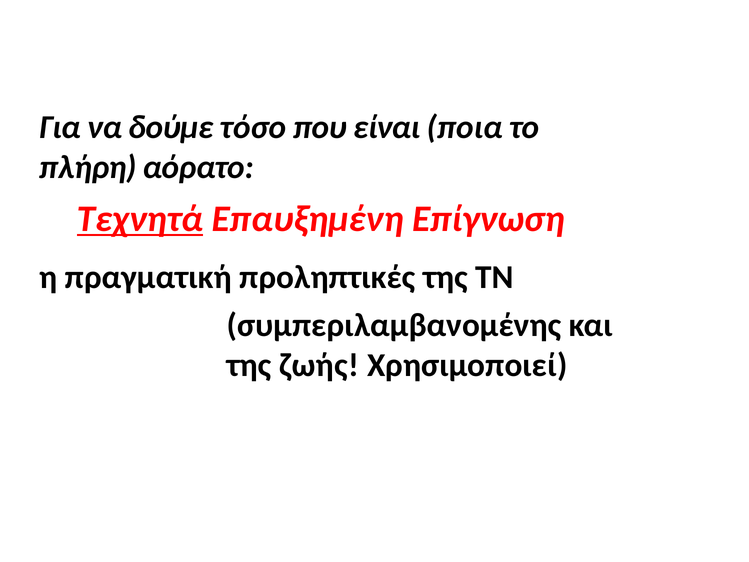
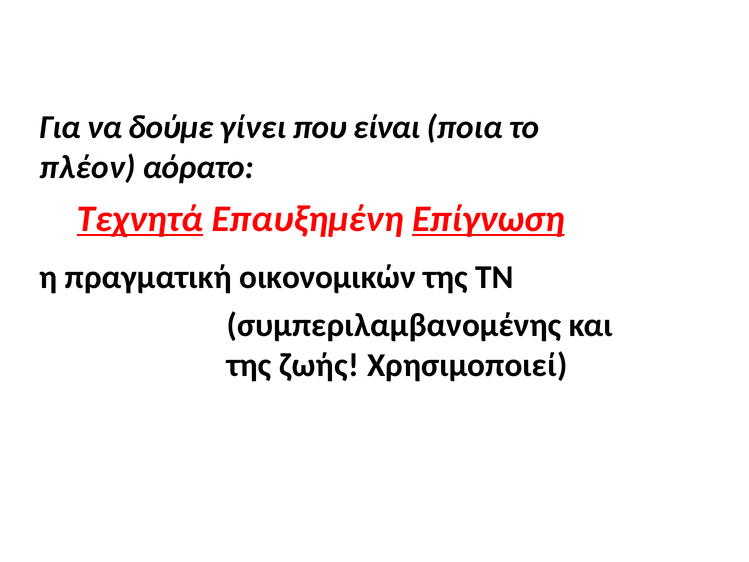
τόσο: τόσο -> γίνει (253, 127)
πλήρη: πλήρη -> πλέον (88, 167)
Επίγνωση underline: none -> present (488, 219)
προληπτικές: προληπτικές -> οικονομικών (328, 277)
